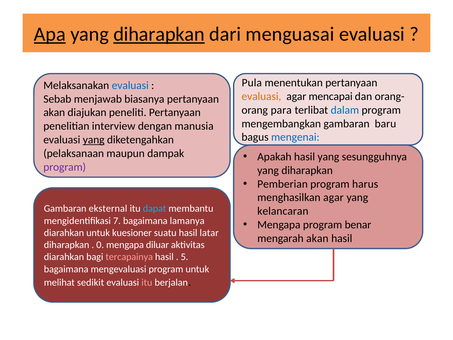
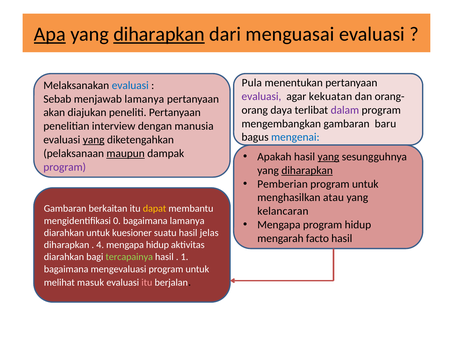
evaluasi colour: orange -> purple (261, 96)
mencapai: mencapai -> kekuatan (331, 96)
menjawab biasanya: biasanya -> lamanya (144, 99)
para: para -> daya (281, 110)
dalam colour: blue -> purple (345, 110)
maupun underline: none -> present (126, 153)
yang underline: none -> present (328, 157)
diharapkan underline: none -> present (307, 170)
harus: harus -> untuk (365, 184)
menghasilkan agar: agar -> atau (333, 197)
eksternal: eksternal -> berkaitan (108, 209)
dapat colour: light blue -> yellow (155, 209)
7: 7 -> 0 (117, 221)
program benar: benar -> hidup (358, 225)
latar: latar -> jelas (209, 233)
mengarah akan: akan -> facto (317, 238)
0: 0 -> 4 (100, 245)
mengapa diluar: diluar -> hidup (157, 245)
tercapainya colour: pink -> light green (129, 257)
5: 5 -> 1 (185, 257)
sedikit: sedikit -> masuk (91, 282)
